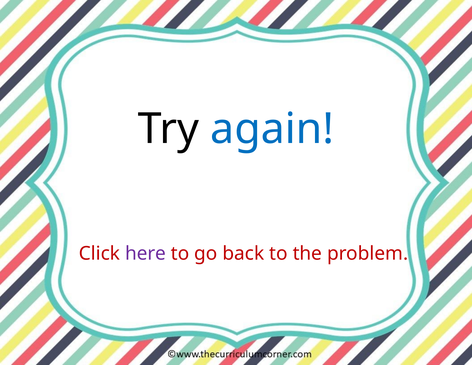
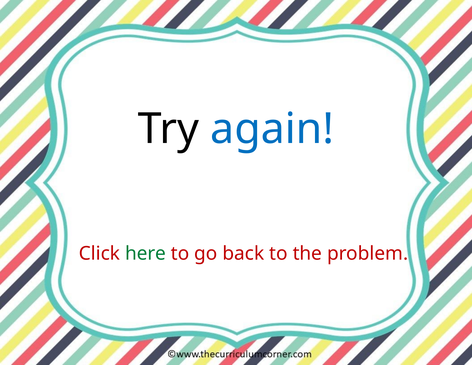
here colour: purple -> green (146, 253)
